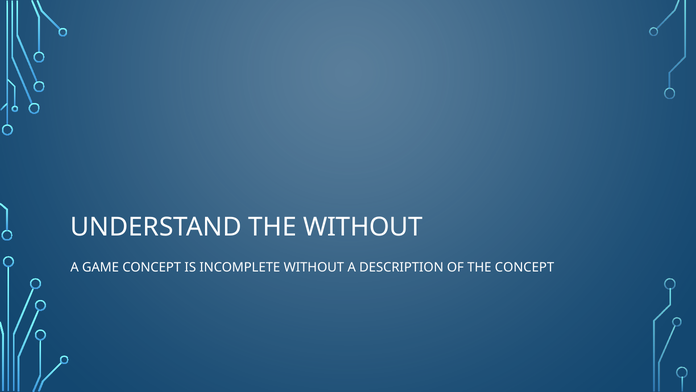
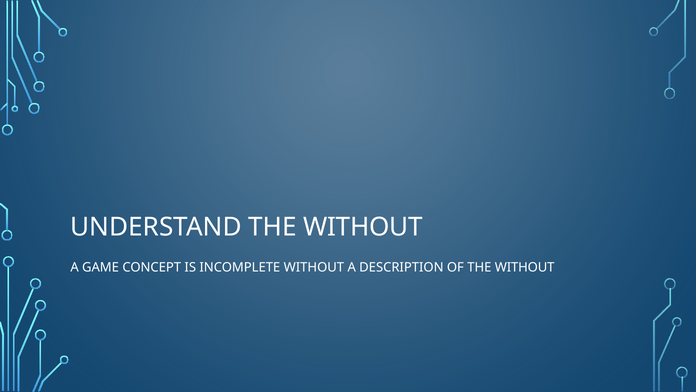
OF THE CONCEPT: CONCEPT -> WITHOUT (525, 267)
